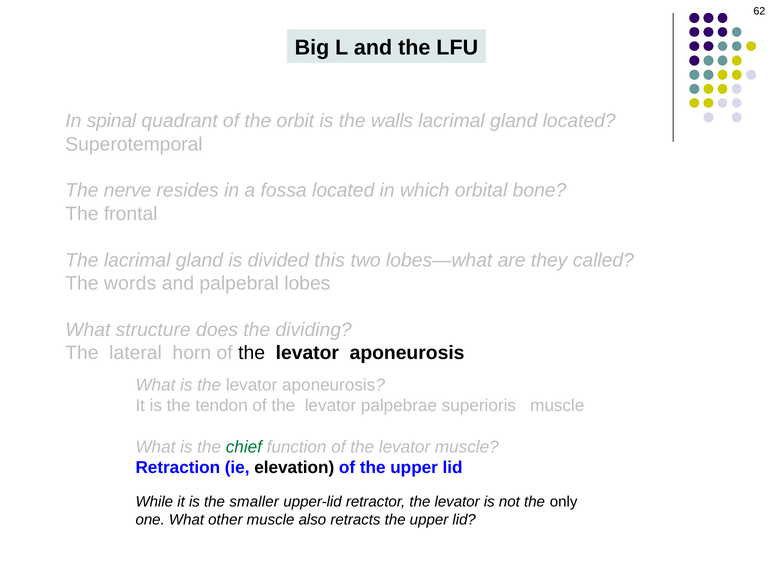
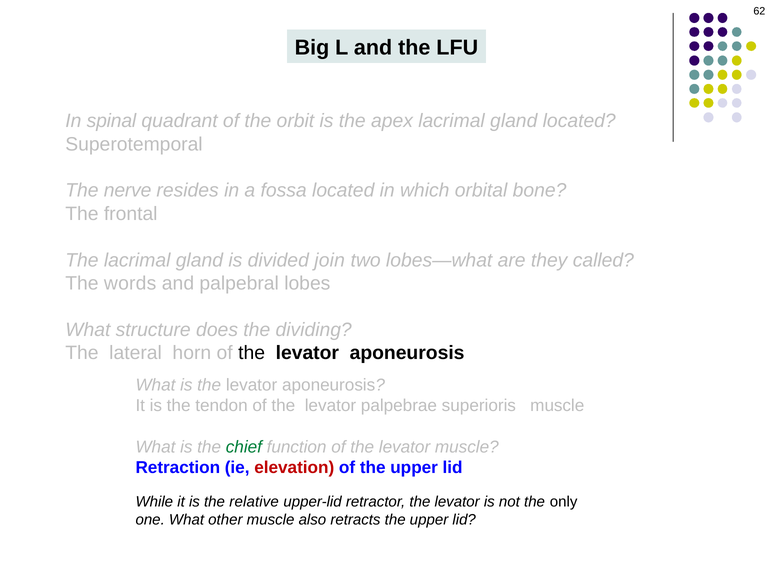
walls: walls -> apex (392, 121)
this: this -> join (330, 260)
elevation colour: black -> red (294, 467)
smaller: smaller -> relative (254, 502)
